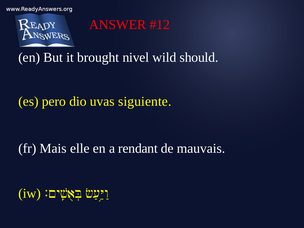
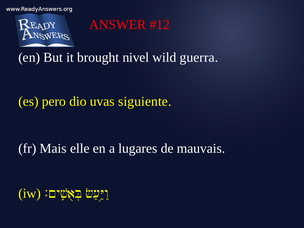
should: should -> guerra (199, 57)
rendant: rendant -> lugares (138, 148)
